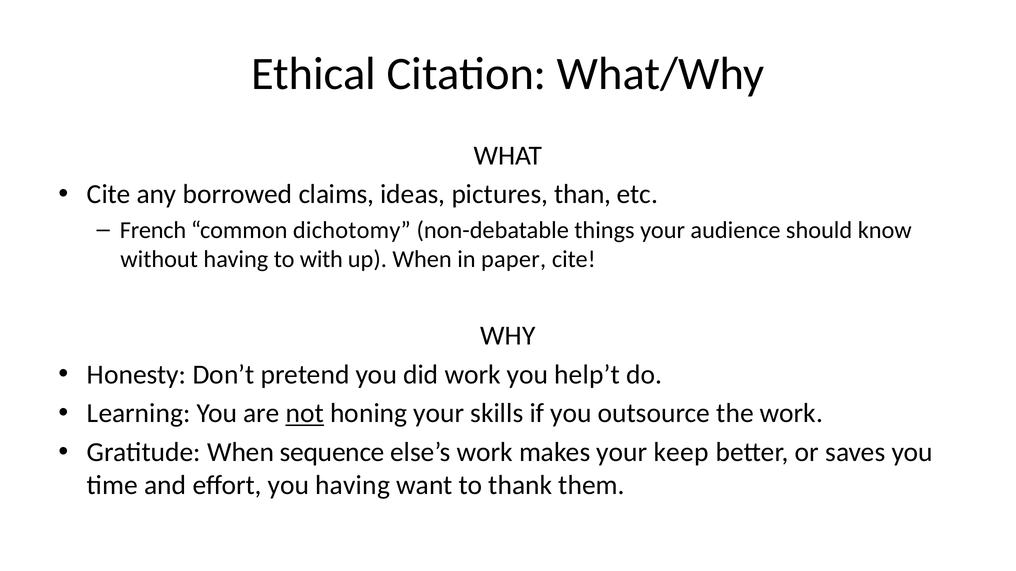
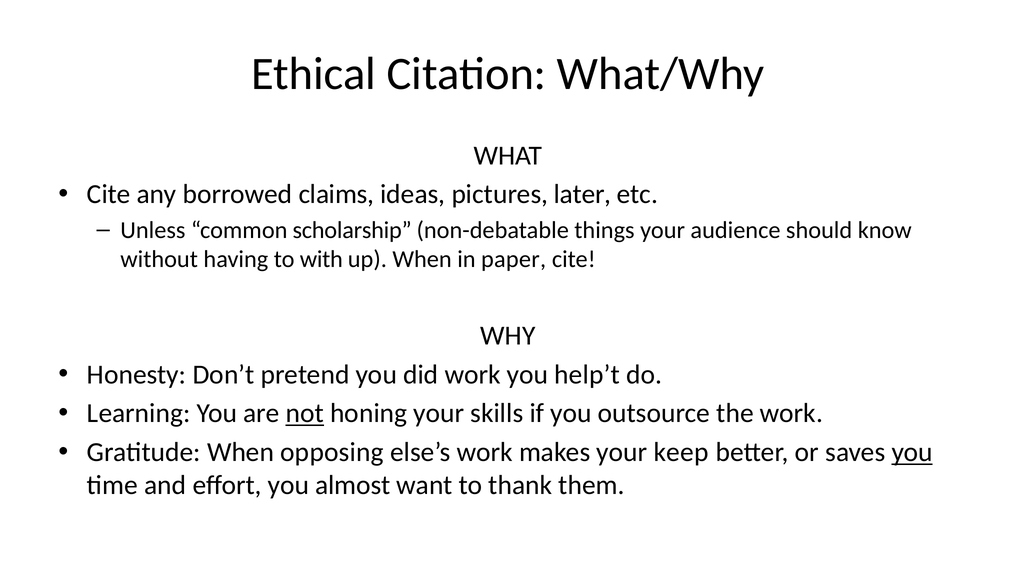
than: than -> later (583, 195)
French: French -> Unless (153, 230)
dichotomy: dichotomy -> scholarship (352, 230)
sequence: sequence -> opposing (332, 453)
you underline: none -> present (912, 453)
you having: having -> almost (353, 486)
